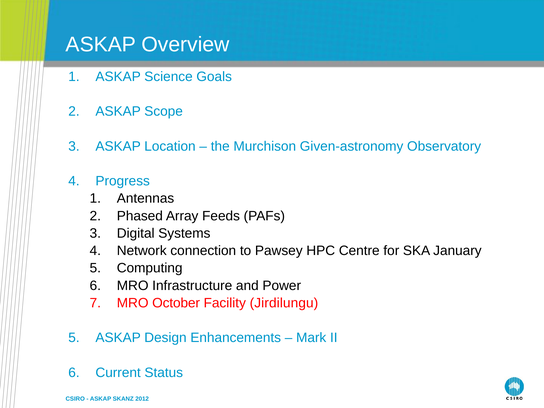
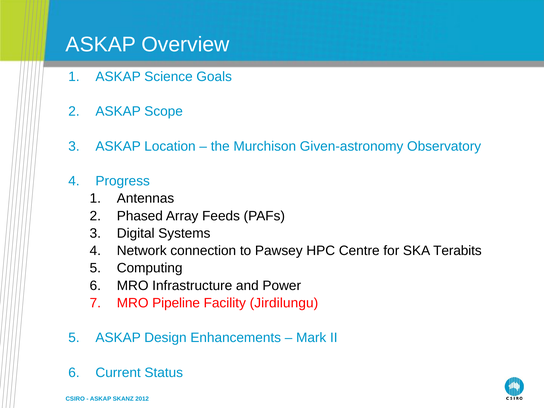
January: January -> Terabits (457, 251)
October: October -> Pipeline (176, 303)
